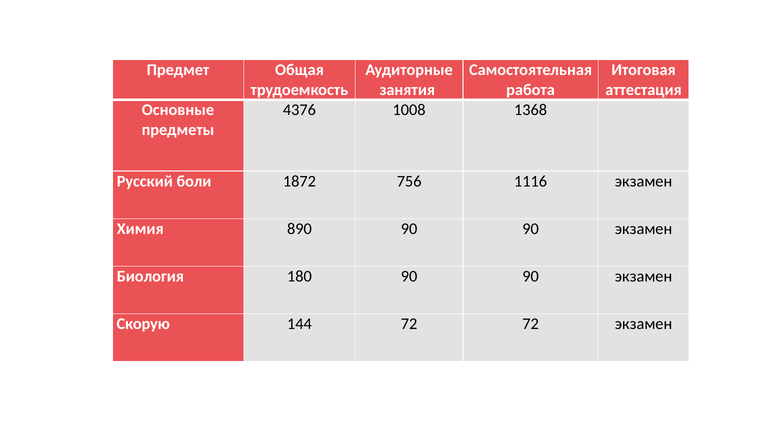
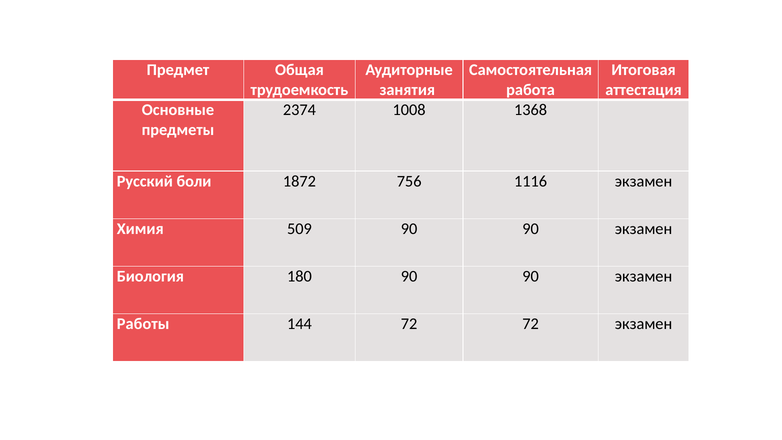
4376: 4376 -> 2374 (299, 110)
890: 890 -> 509 (299, 229)
Скорую: Скорую -> Работы (143, 324)
